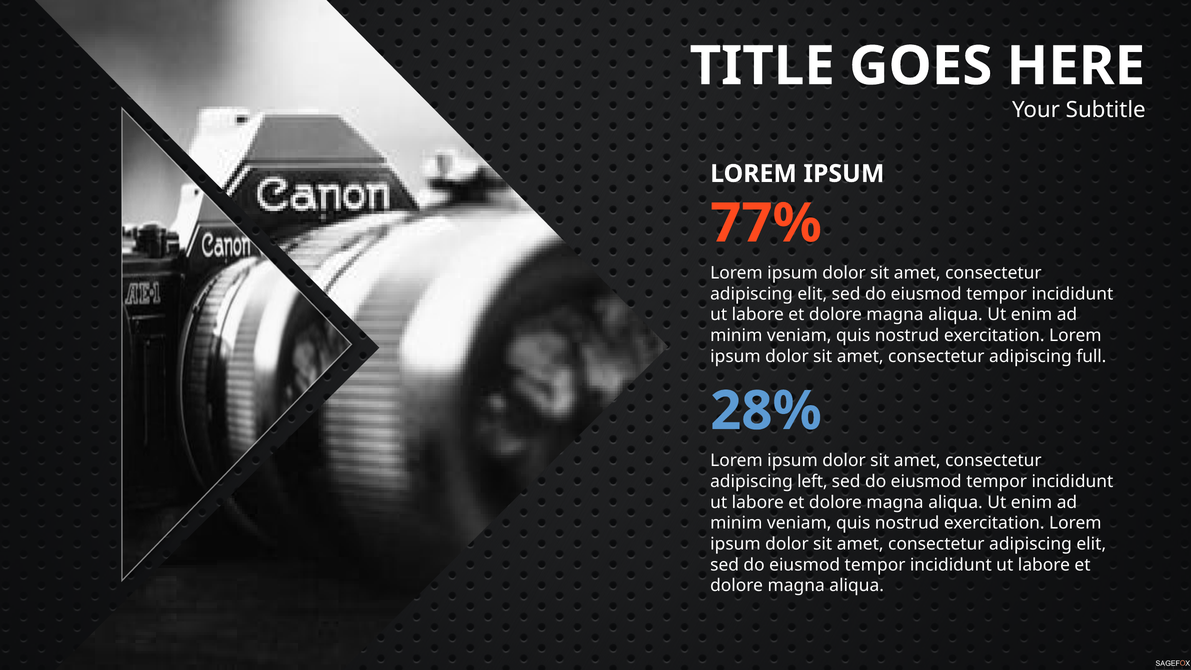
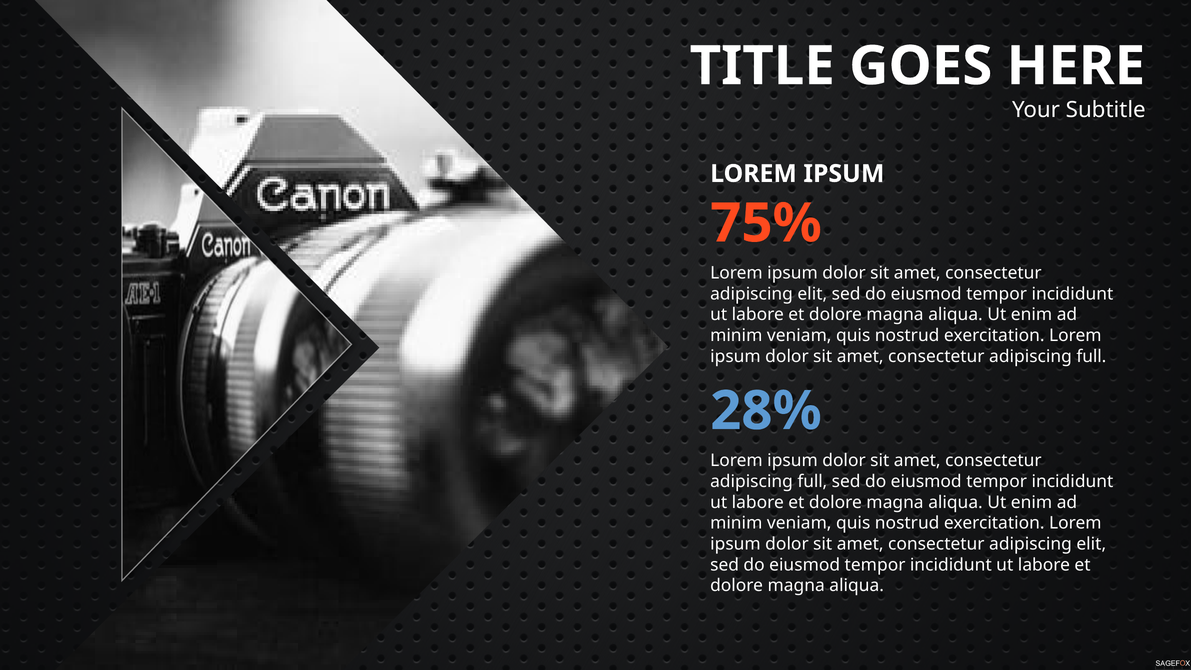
77%: 77% -> 75% (766, 223)
left: left -> full (812, 481)
